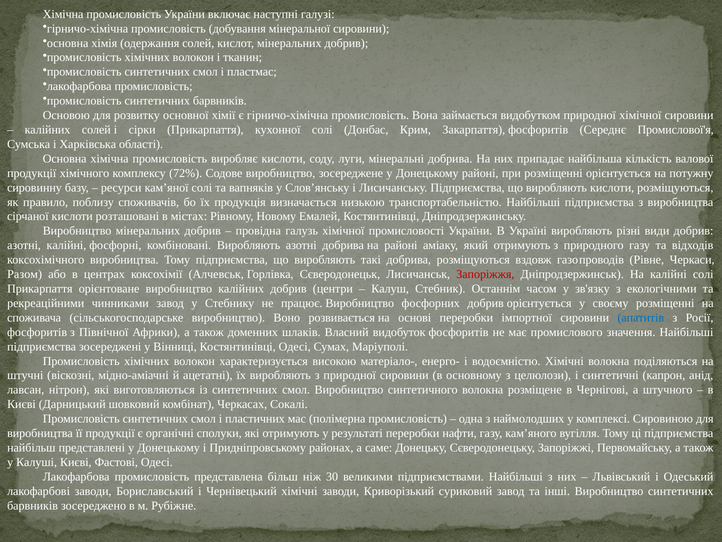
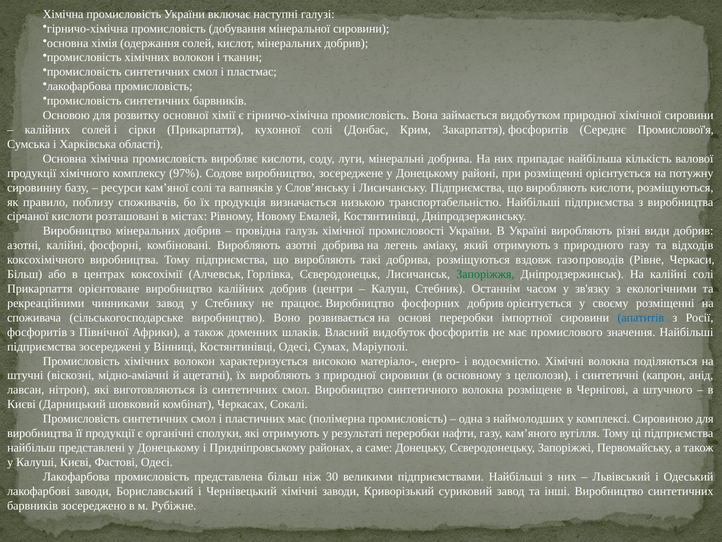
72%: 72% -> 97% (186, 173)
на районі: районі -> легень (401, 245)
Разом: Разом -> Більш (25, 274)
Запоріжжя colour: red -> green (485, 274)
